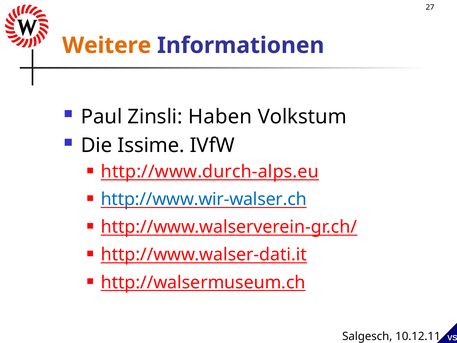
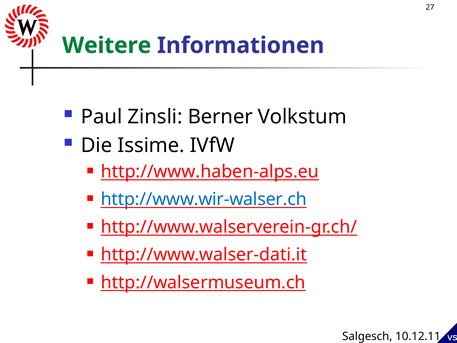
Weitere colour: orange -> green (107, 45)
Haben: Haben -> Berner (220, 117)
http://www.durch-alps.eu: http://www.durch-alps.eu -> http://www.haben-alps.eu (210, 171)
